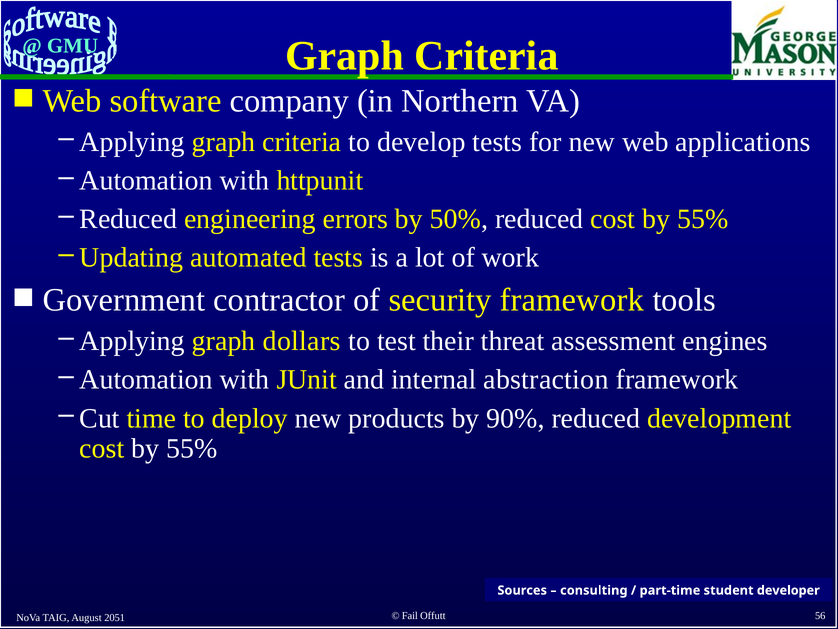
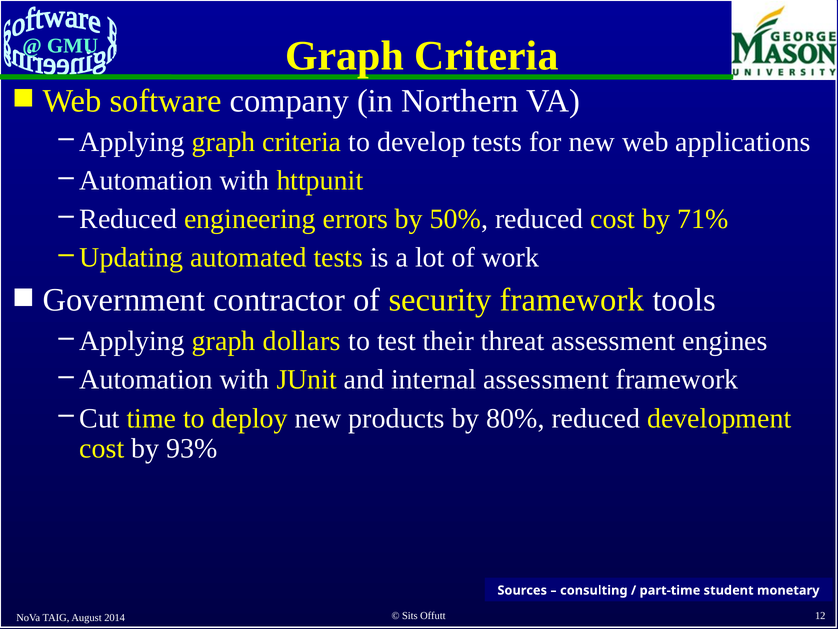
reduced cost by 55%: 55% -> 71% (703, 219)
internal abstraction: abstraction -> assessment (546, 379)
90%: 90% -> 80% (516, 418)
55%: 55% -> 93% (192, 448)
developer: developer -> monetary (788, 590)
2051: 2051 -> 2014 (115, 617)
Fail: Fail -> Sits (410, 615)
56: 56 -> 12 (820, 615)
